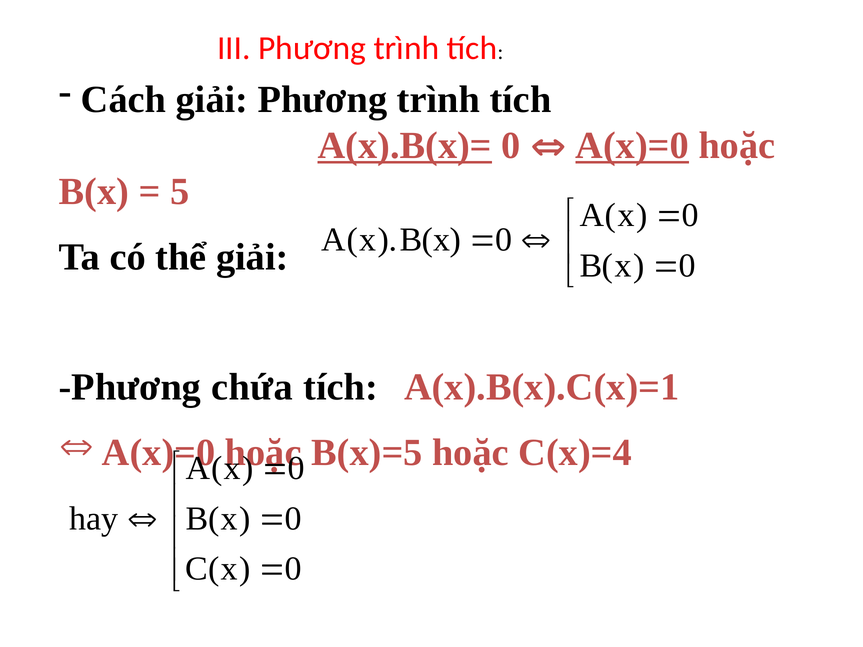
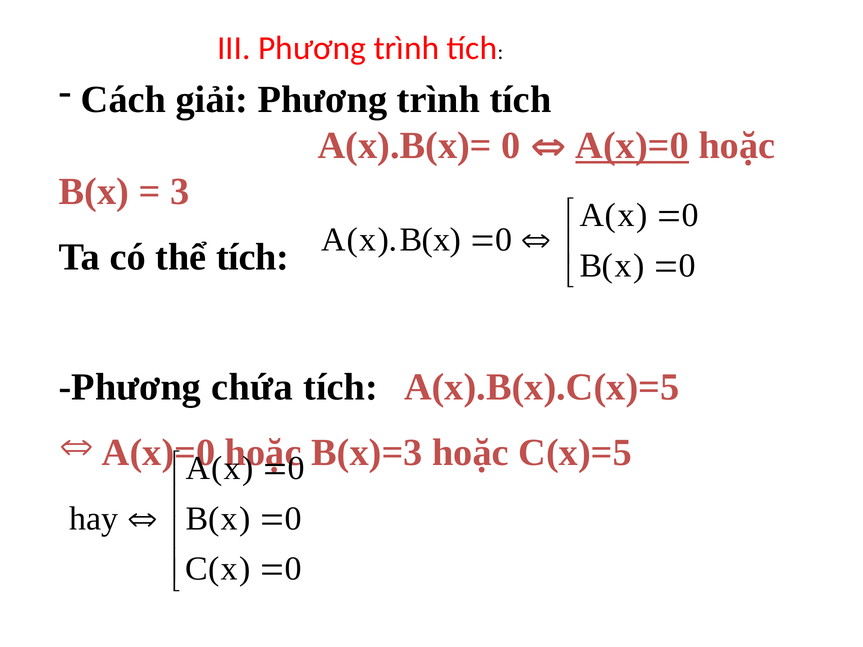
A(x).B(x)= underline: present -> none (405, 146)
5: 5 -> 3 (180, 192)
thể giải: giải -> tích (253, 257)
A(x).B(x).C(x)=1: A(x).B(x).C(x)=1 -> A(x).B(x).C(x)=5 (542, 387)
B(x)=5: B(x)=5 -> B(x)=3 (367, 453)
C(x)=4: C(x)=4 -> C(x)=5 (575, 453)
